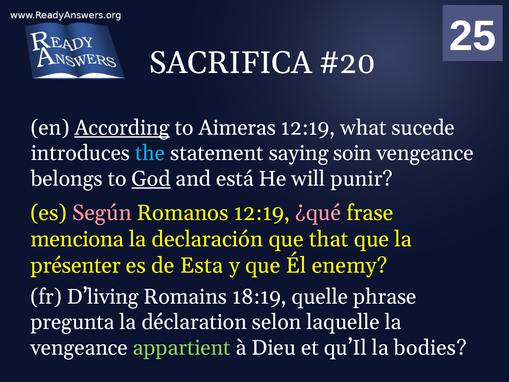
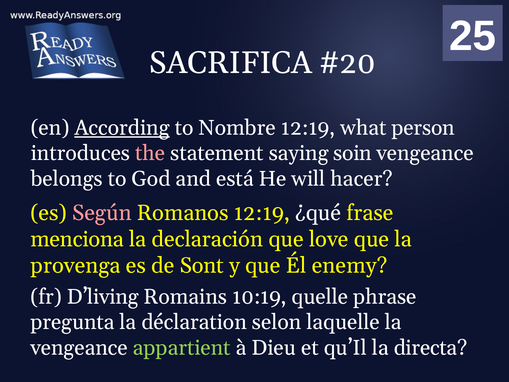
Aimeras: Aimeras -> Nombre (237, 128)
sucede: sucede -> person (423, 128)
the colour: light blue -> pink (150, 153)
God underline: present -> none (151, 179)
punir: punir -> hacer (362, 179)
¿qué colour: pink -> white (318, 213)
that: that -> love (329, 239)
présenter: présenter -> provenga (76, 265)
Esta: Esta -> Sont (202, 265)
18:19: 18:19 -> 10:19 (259, 297)
bodies: bodies -> directa (430, 348)
